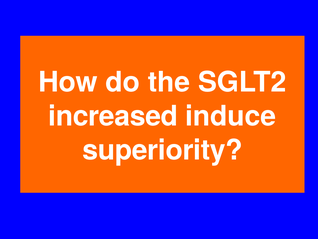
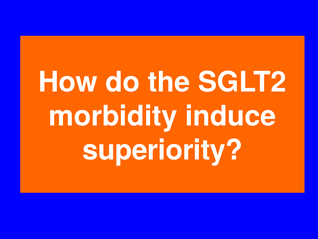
increased: increased -> morbidity (113, 116)
